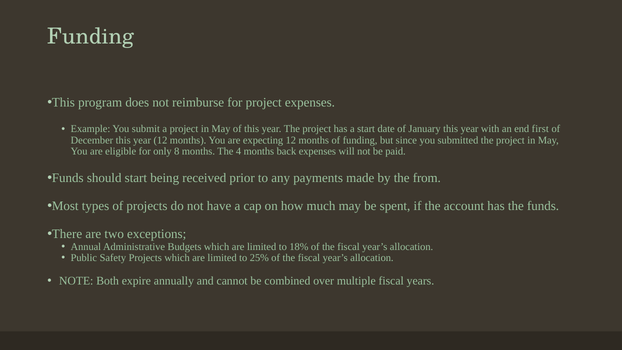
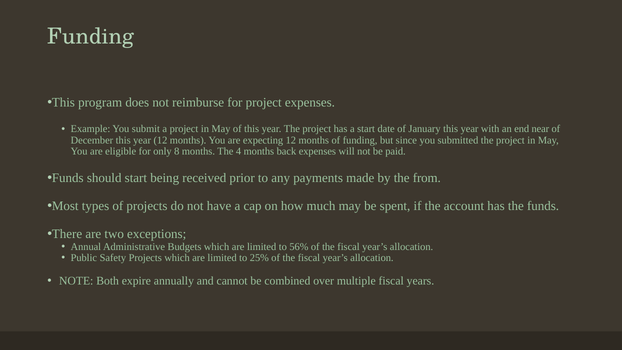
first: first -> near (540, 129)
18%: 18% -> 56% (299, 247)
